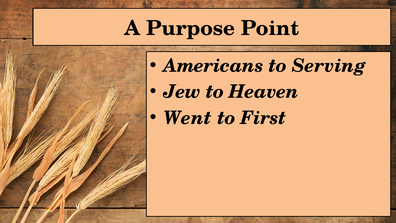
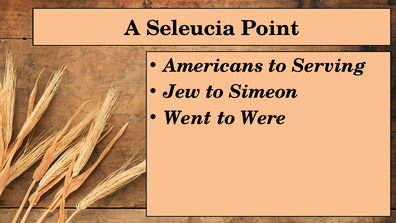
Purpose: Purpose -> Seleucia (191, 28)
Heaven: Heaven -> Simeon (264, 92)
First: First -> Were (263, 118)
